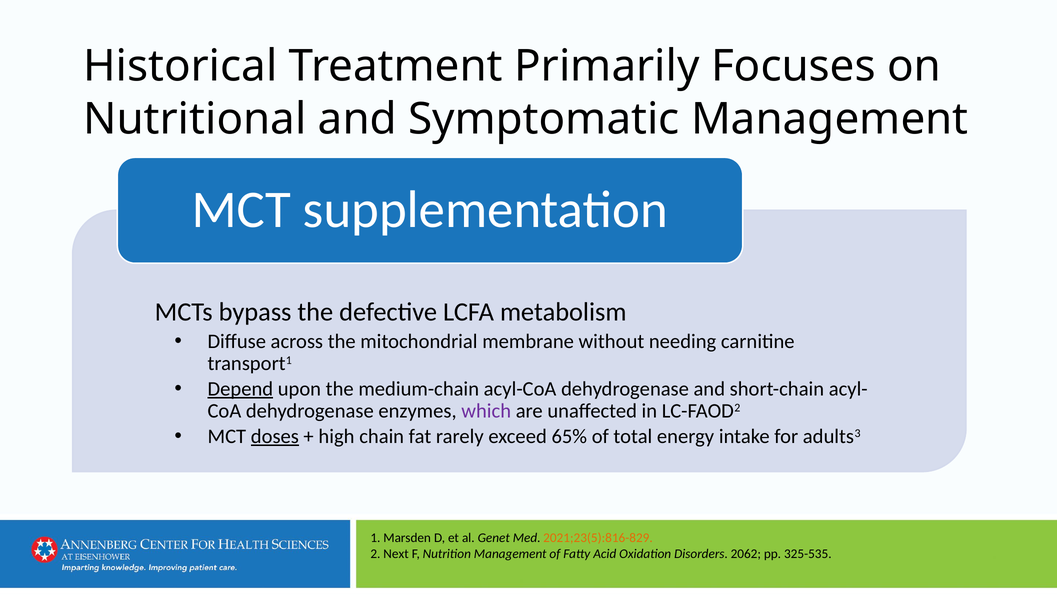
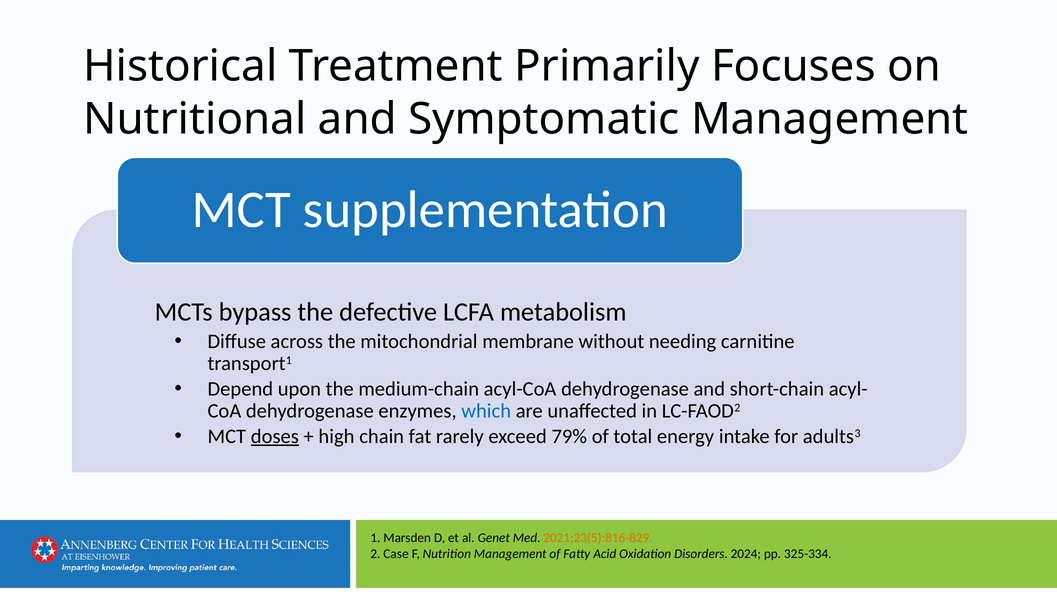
Depend underline: present -> none (240, 389)
which colour: purple -> blue (486, 411)
65%: 65% -> 79% (569, 436)
Next: Next -> Case (396, 554)
2062: 2062 -> 2024 (746, 554)
325-535: 325-535 -> 325-334 (808, 554)
